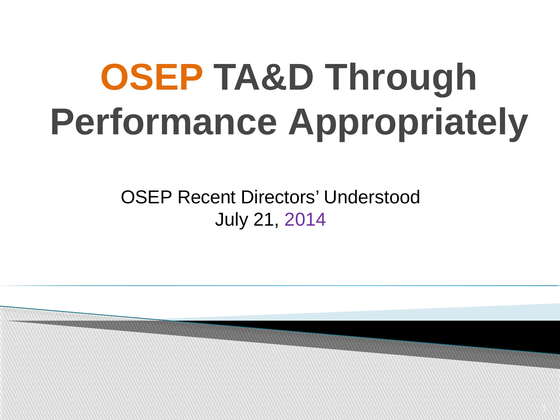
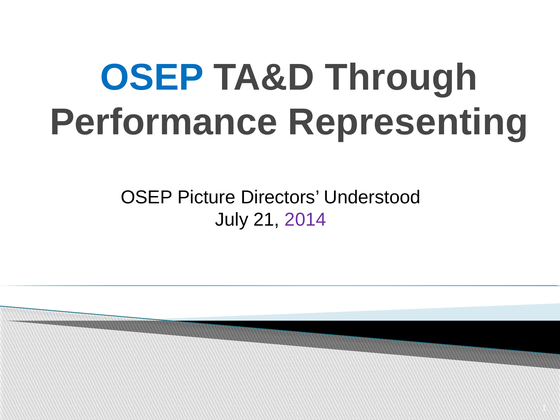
OSEP colour: orange -> blue (152, 77)
Appropriately: Appropriately -> Representing (408, 122)
Recent: Recent -> Picture (206, 197)
